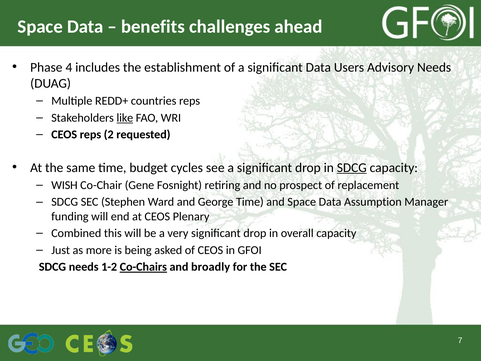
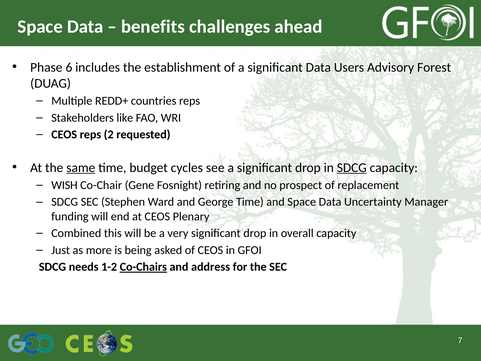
4: 4 -> 6 (69, 67)
Advisory Needs: Needs -> Forest (434, 67)
like underline: present -> none (125, 118)
same underline: none -> present (81, 167)
Assumption: Assumption -> Uncertainty (373, 202)
broadly: broadly -> address (211, 267)
